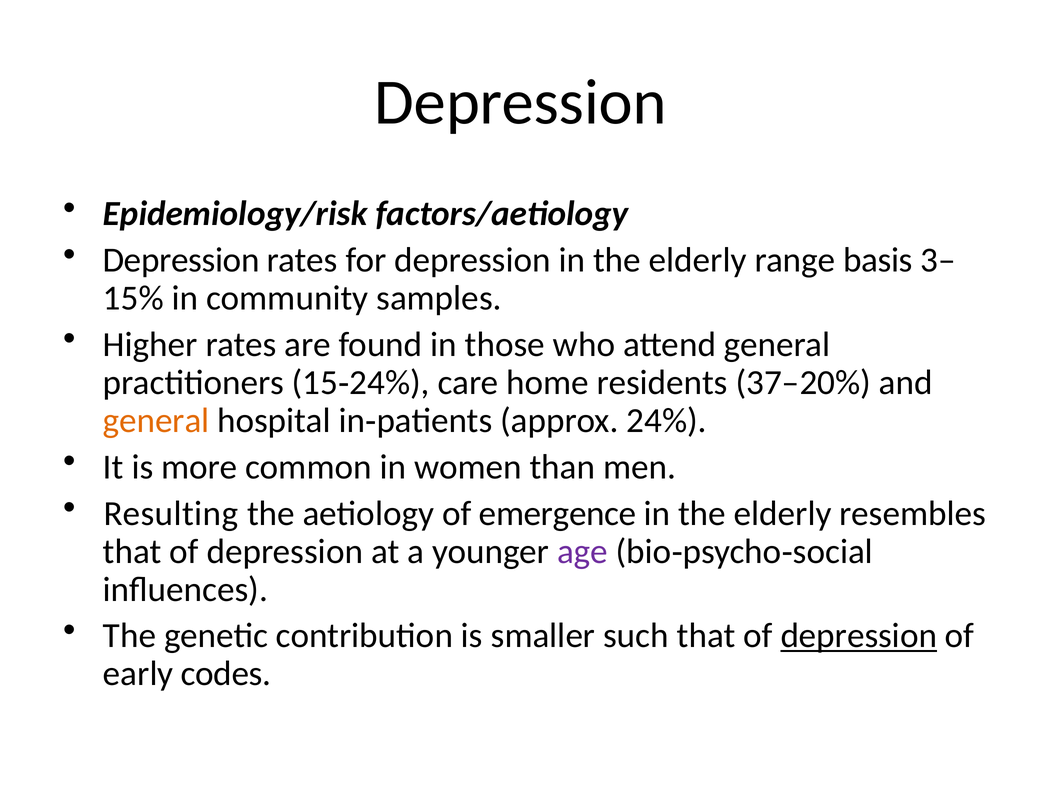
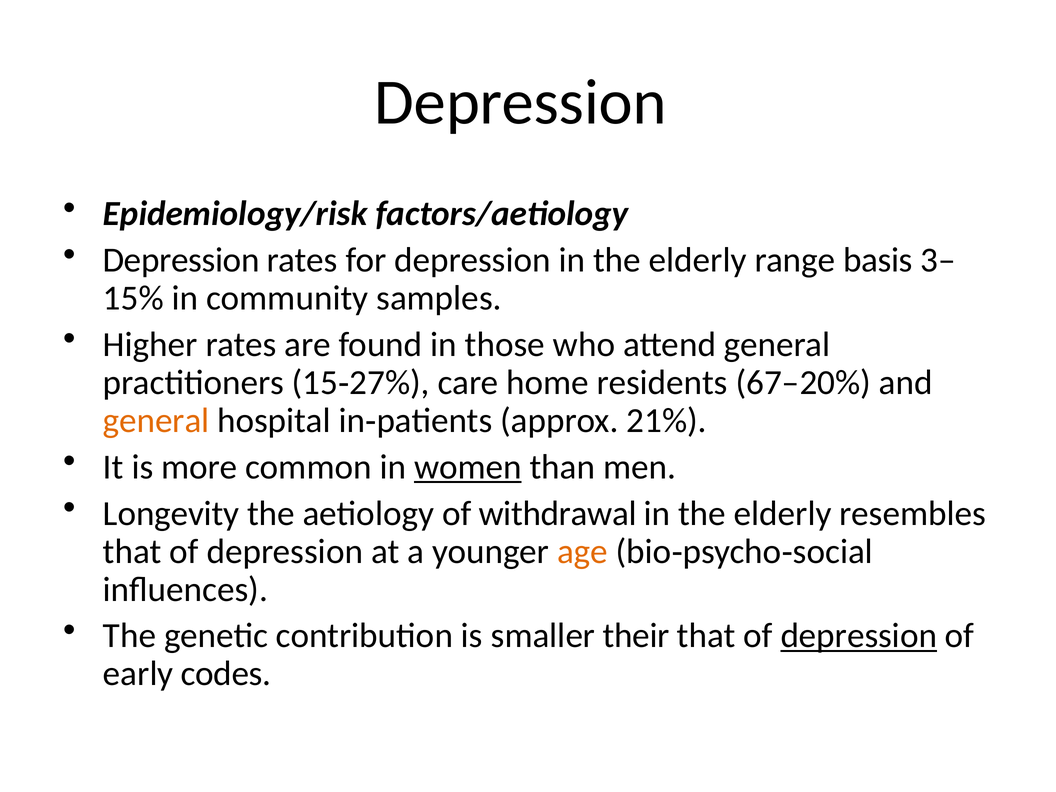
24%: 24% -> 27% (390, 383)
37–20%: 37–20% -> 67–20% (803, 383)
approx 24%: 24% -> 21% (667, 421)
women underline: none -> present (468, 467)
Resulting: Resulting -> Longevity (171, 513)
emergence: emergence -> withdrawal (558, 513)
age colour: purple -> orange (582, 551)
such: such -> their (636, 636)
